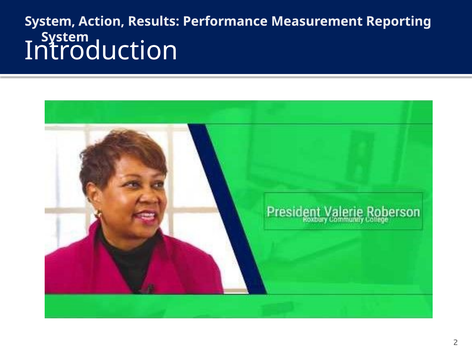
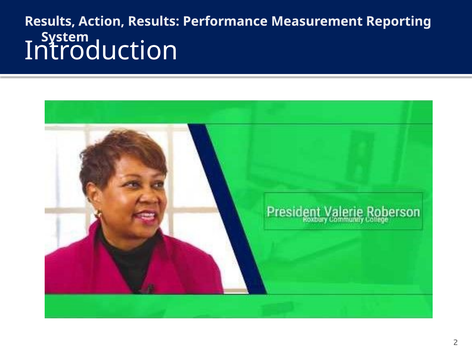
System: System -> Results (50, 21)
